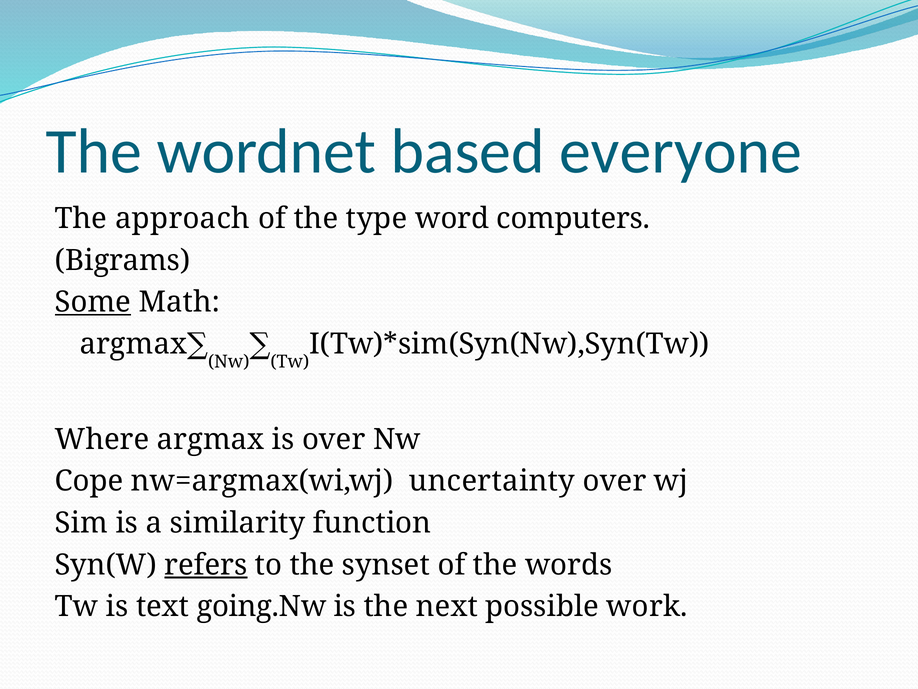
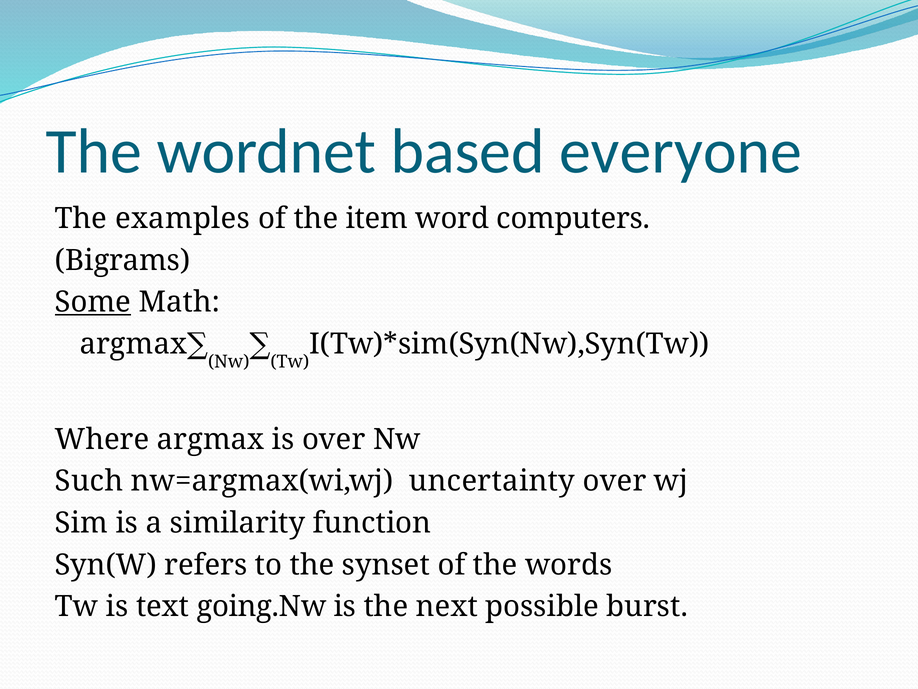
approach: approach -> examples (183, 218)
type: type -> item (377, 218)
Cope: Cope -> Such (89, 481)
refers underline: present -> none (206, 565)
work: work -> burst (647, 606)
